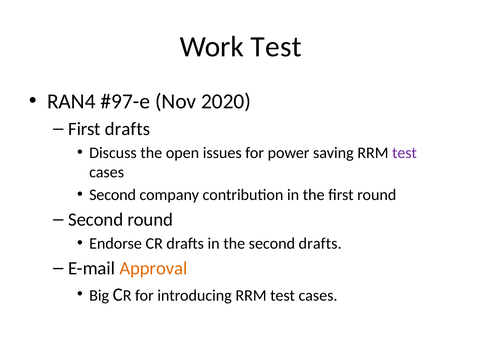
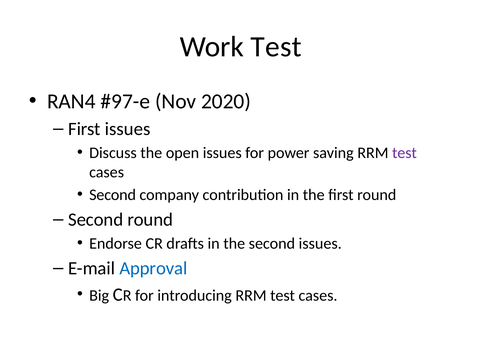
First drafts: drafts -> issues (128, 129)
second drafts: drafts -> issues (320, 243)
Approval colour: orange -> blue (153, 268)
